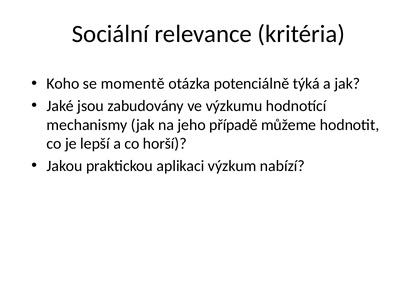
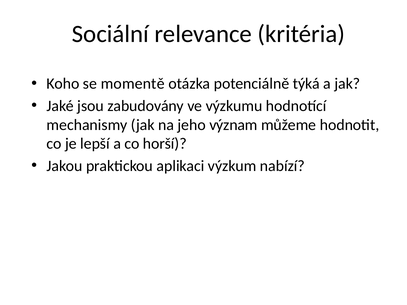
případě: případě -> význam (233, 125)
